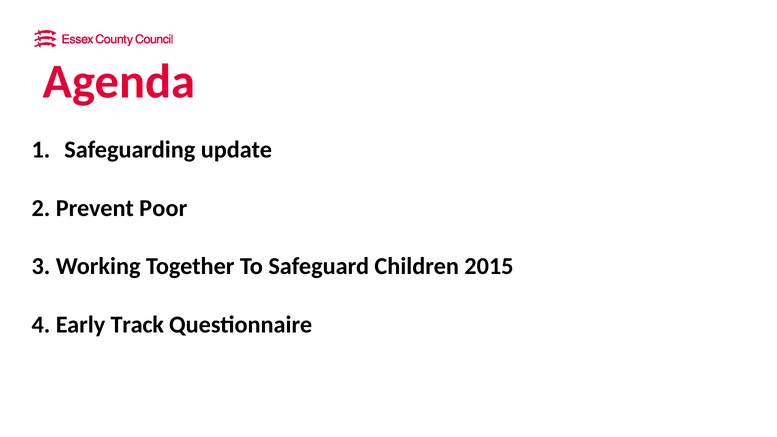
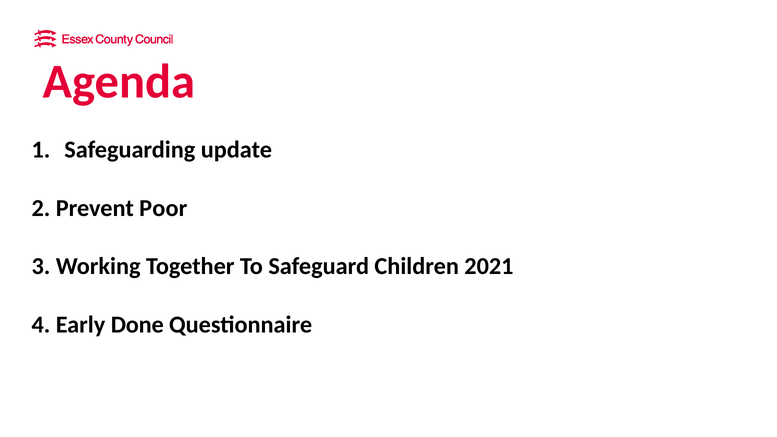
2015: 2015 -> 2021 (489, 266)
Track: Track -> Done (137, 325)
